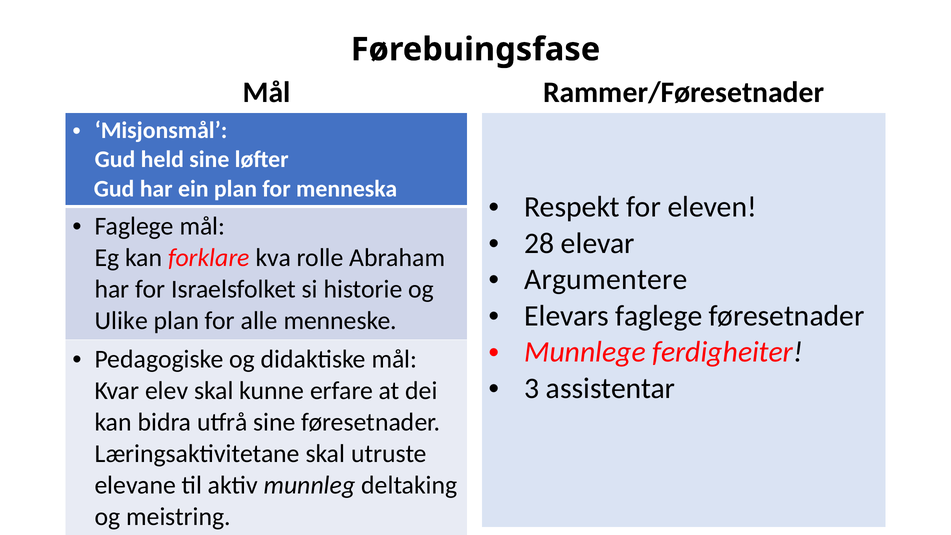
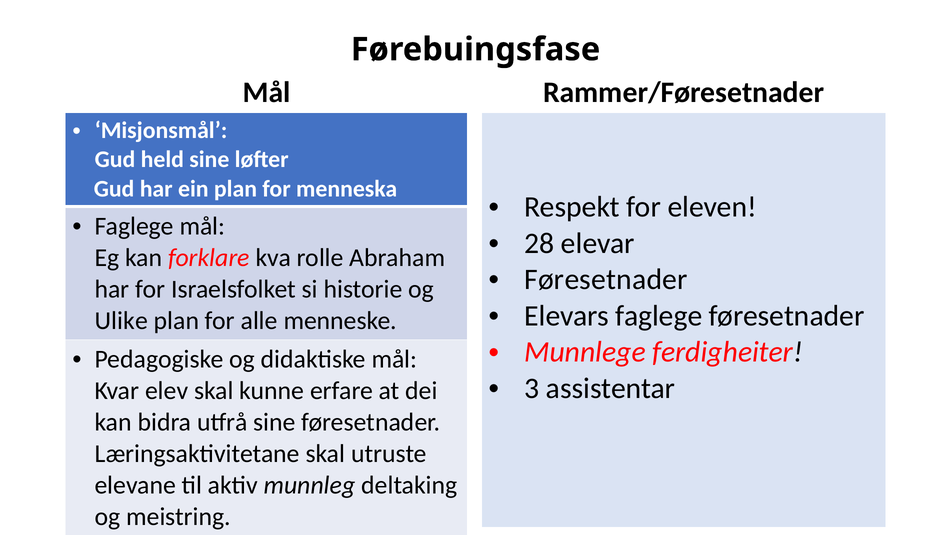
Argumentere: Argumentere -> Føresetnader (606, 280)
